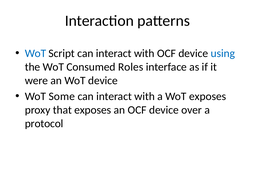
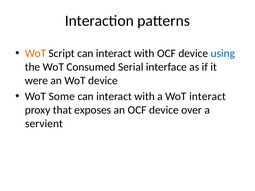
WoT colour: blue -> orange (35, 53)
Roles: Roles -> Serial (131, 67)
WoT exposes: exposes -> interact (208, 97)
protocol: protocol -> servient (44, 124)
